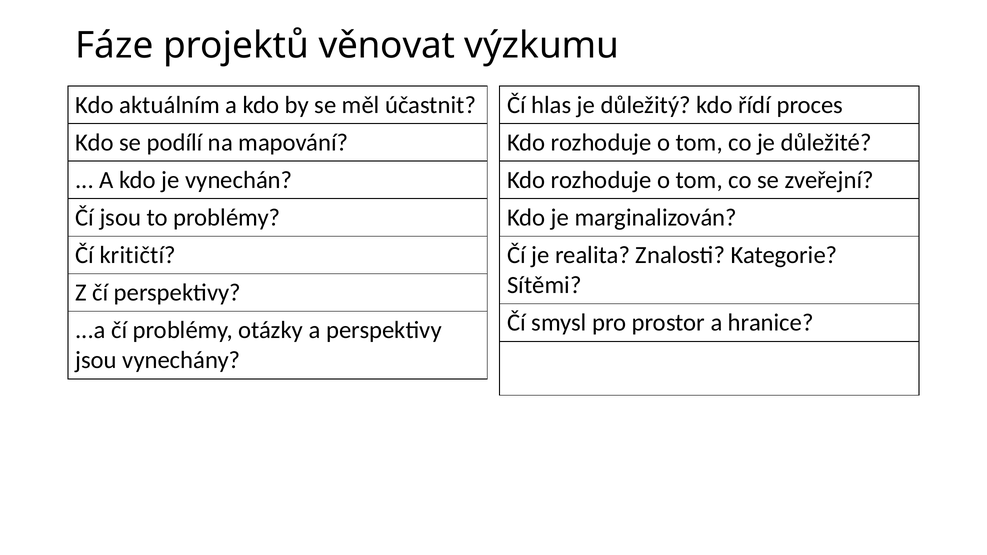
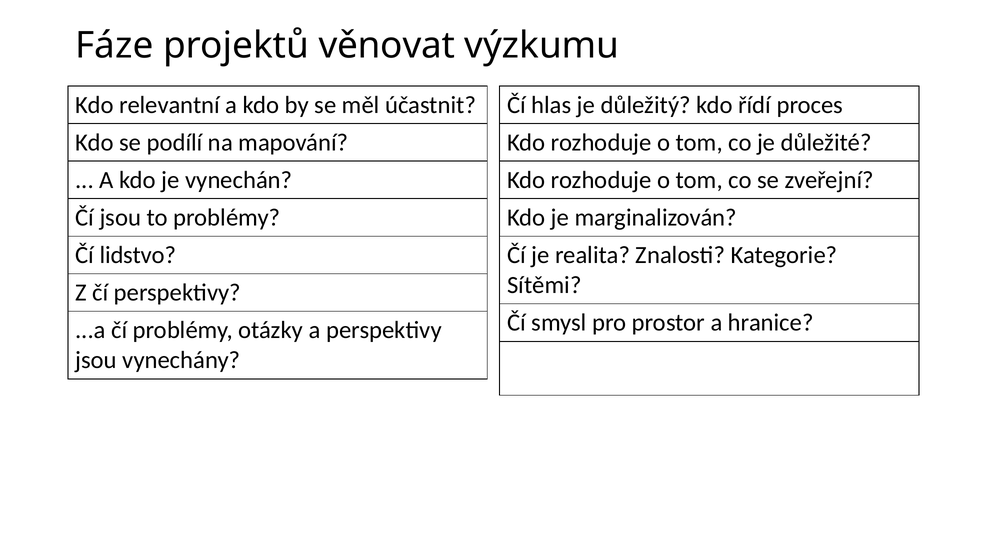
aktuálním: aktuálním -> relevantní (170, 105)
kritičtí: kritičtí -> lidstvo (138, 255)
